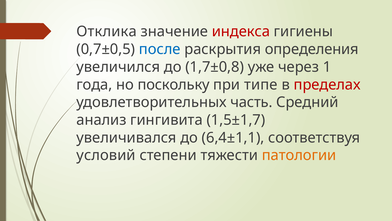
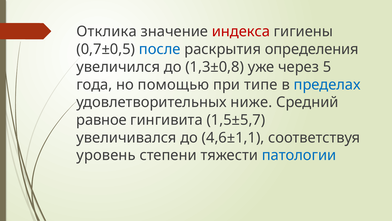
1,7±0,8: 1,7±0,8 -> 1,3±0,8 (215, 67)
1: 1 -> 5 (327, 67)
поскольку: поскольку -> помощью (173, 84)
пределах colour: red -> blue (327, 84)
часть: часть -> ниже (251, 102)
анализ: анализ -> равное (101, 120)
1,5±1,7: 1,5±1,7 -> 1,5±5,7 (236, 120)
6,4±1,1: 6,4±1,1 -> 4,6±1,1 (233, 137)
условий: условий -> уровень (106, 155)
патологии colour: orange -> blue (299, 155)
